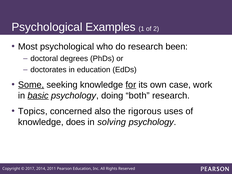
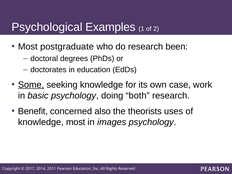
Most psychological: psychological -> postgraduate (67, 47)
for underline: present -> none (131, 85)
basic underline: present -> none (38, 96)
Topics: Topics -> Benefit (33, 111)
rigorous: rigorous -> theorists (145, 111)
knowledge does: does -> most (76, 122)
solving: solving -> images (112, 122)
